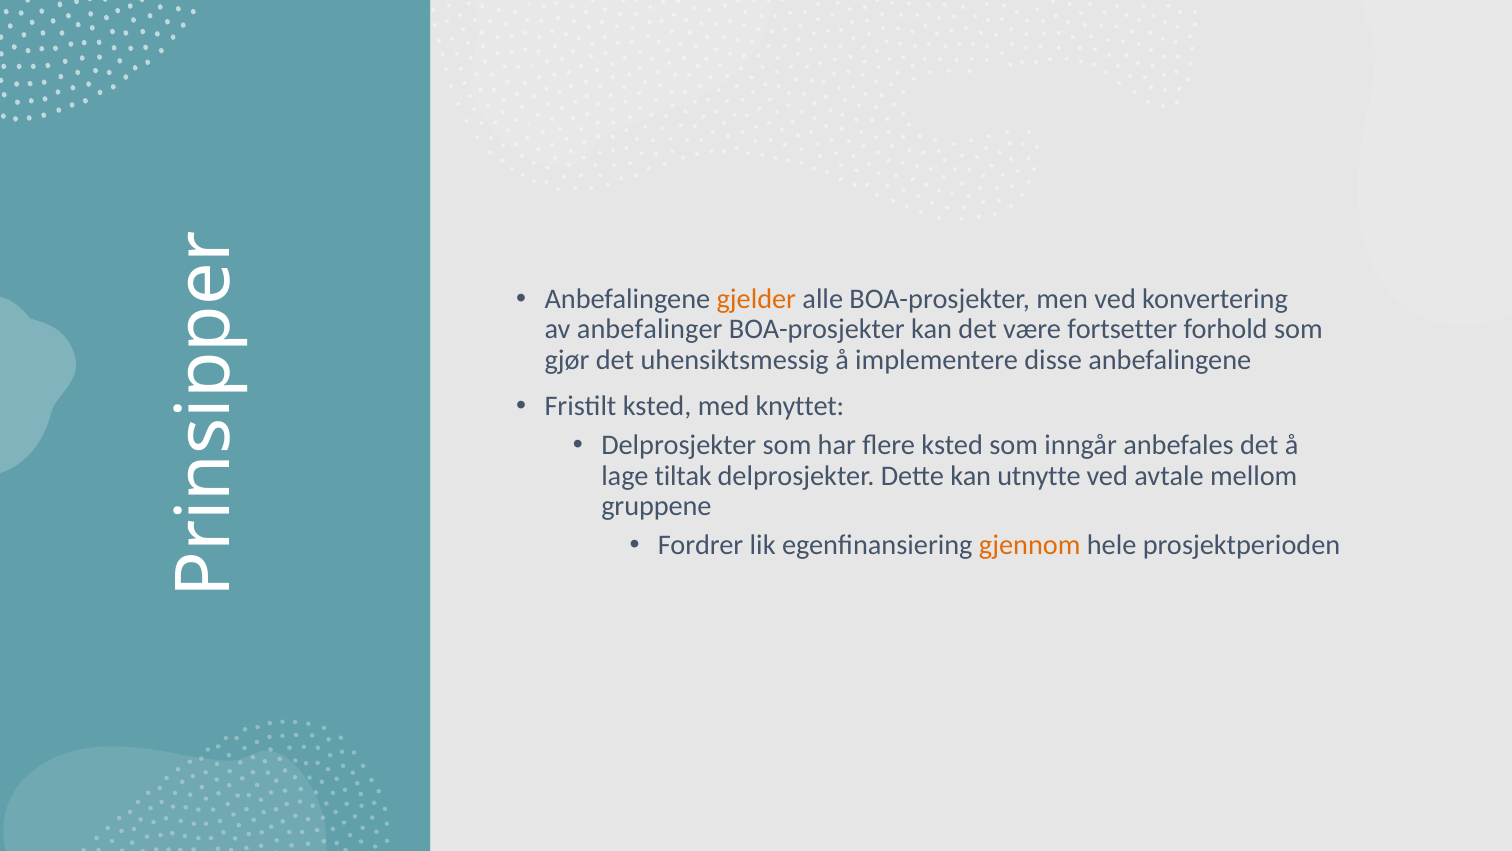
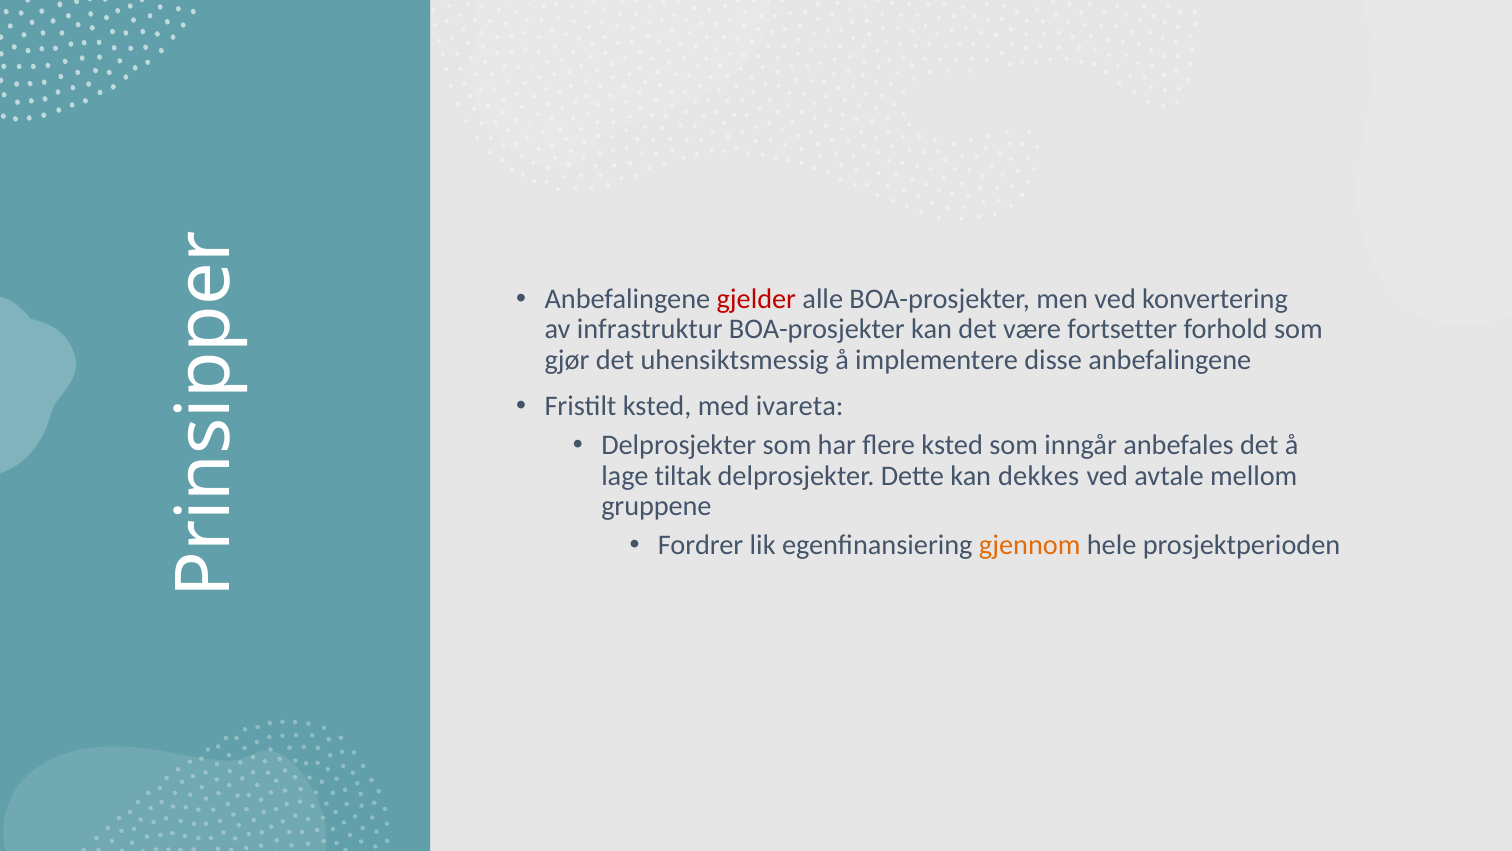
gjelder colour: orange -> red (756, 299)
anbefalinger: anbefalinger -> infrastruktur (650, 329)
knyttet: knyttet -> ivareta (800, 406)
utnytte: utnytte -> dekkes (1039, 475)
